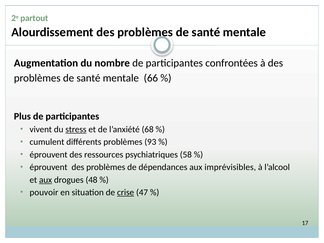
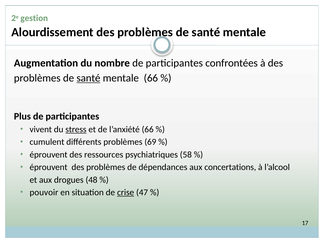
partout: partout -> gestion (34, 18)
santé underline: none -> present (88, 78)
l’anxiété 68: 68 -> 66 (148, 129)
93: 93 -> 69 (150, 142)
imprévisibles: imprévisibles -> concertations (230, 167)
aux underline: present -> none (46, 180)
